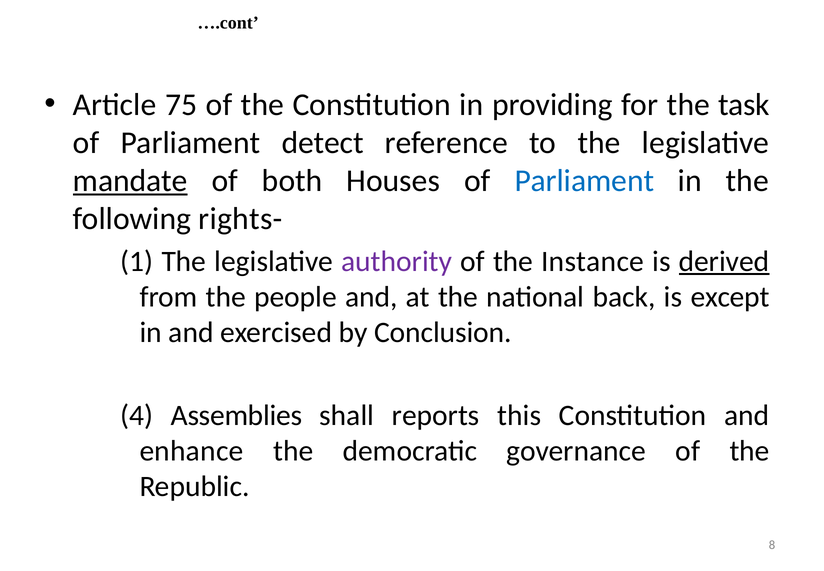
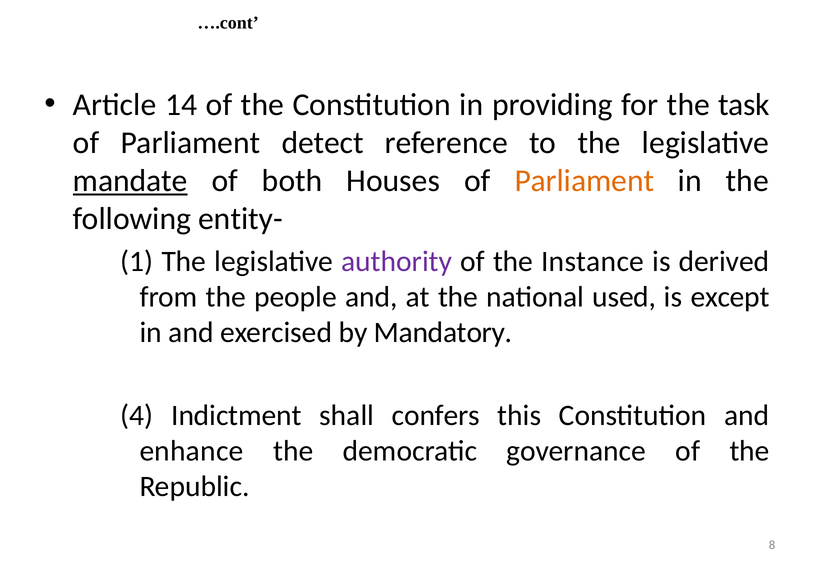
75: 75 -> 14 (181, 104)
Parliament colour: blue -> orange (584, 181)
rights-: rights- -> entity- (240, 219)
derived underline: present -> none (724, 261)
back: back -> used (624, 297)
Conclusion: Conclusion -> Mandatory (443, 332)
Assemblies: Assemblies -> Indictment (236, 415)
reports: reports -> confers (436, 415)
